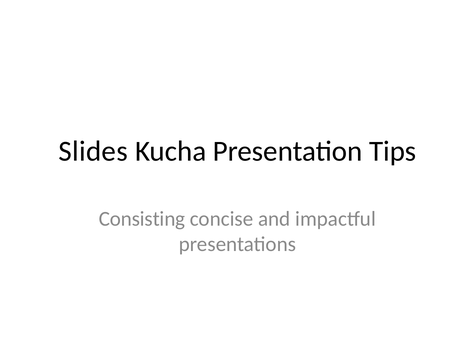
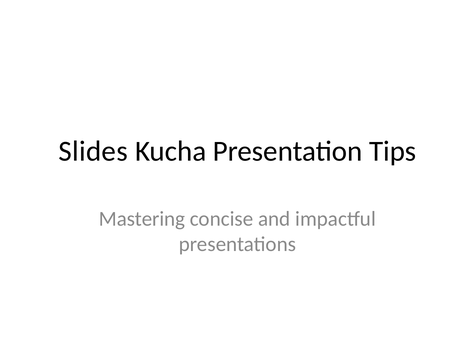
Consisting: Consisting -> Mastering (142, 218)
